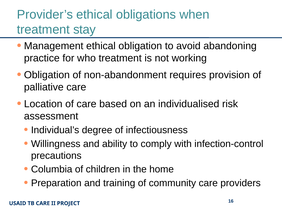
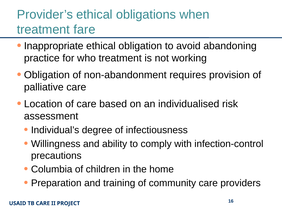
stay: stay -> fare (84, 30)
Management: Management -> Inappropriate (54, 46)
